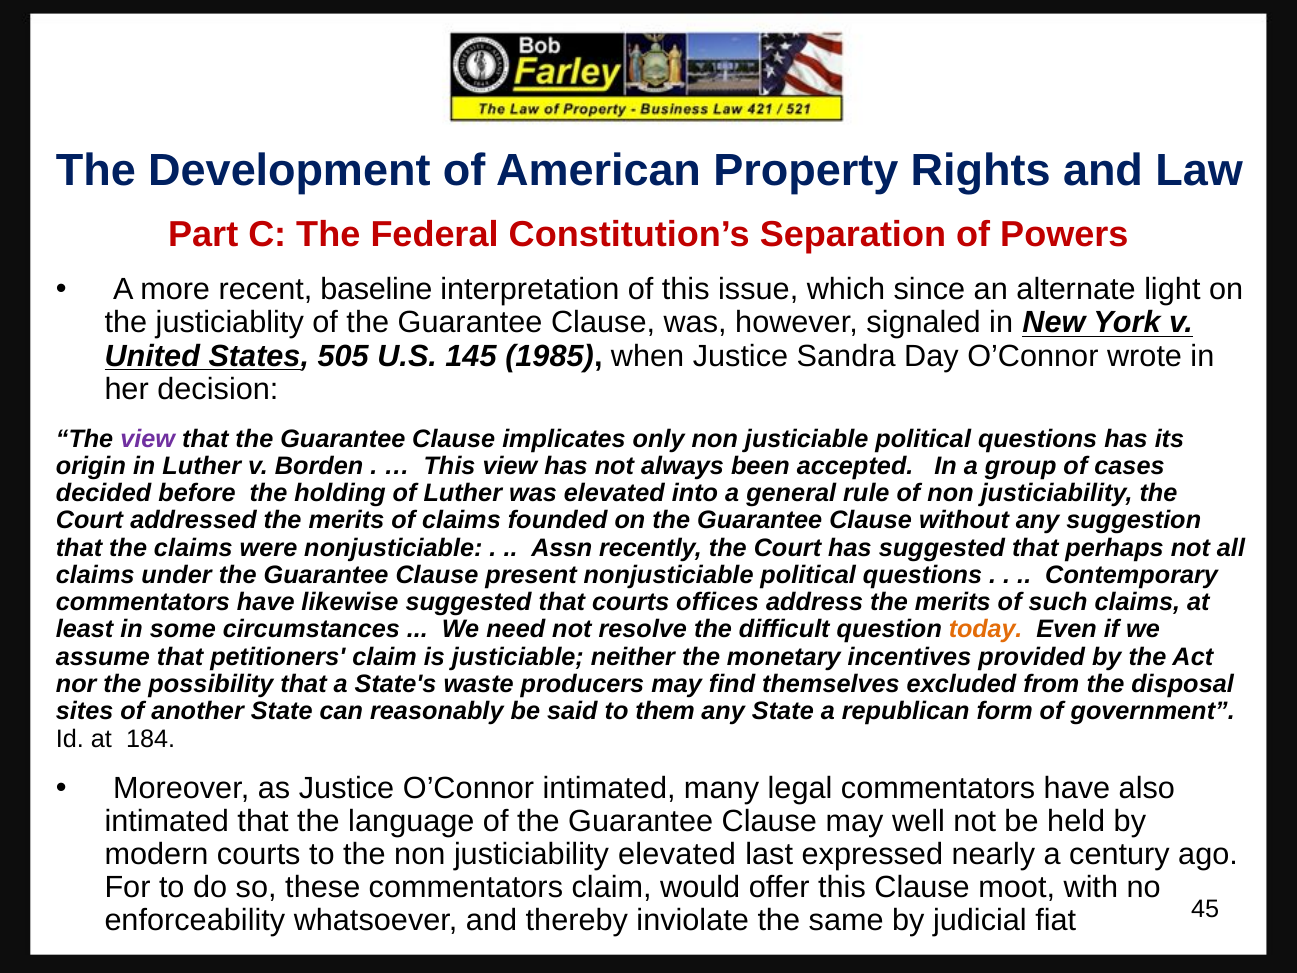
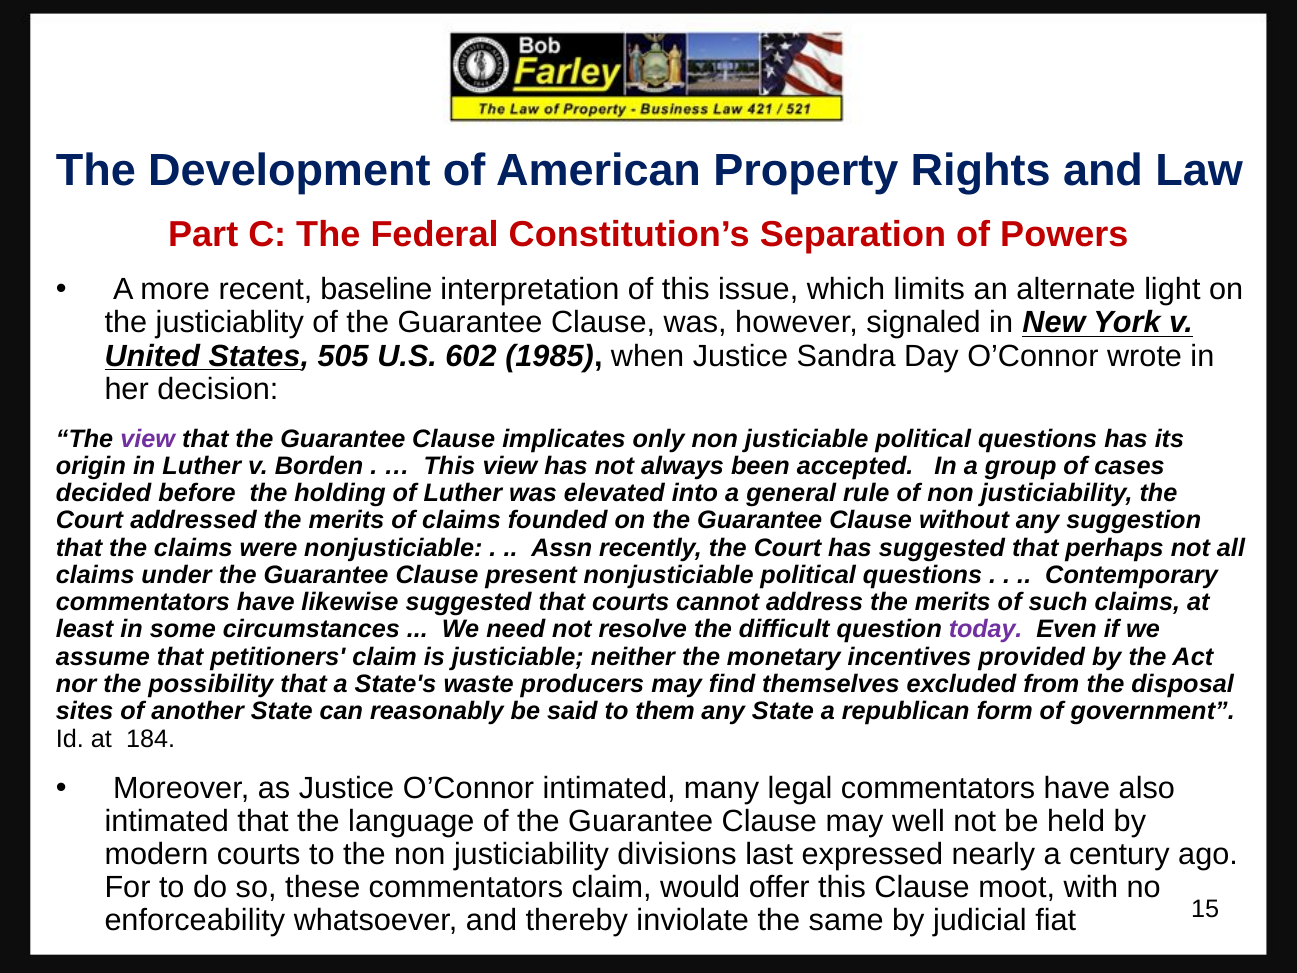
since: since -> limits (929, 290)
145: 145 -> 602 (471, 356)
offices: offices -> cannot (718, 602)
today colour: orange -> purple (986, 630)
justiciability elevated: elevated -> divisions (677, 854)
45: 45 -> 15 (1205, 909)
